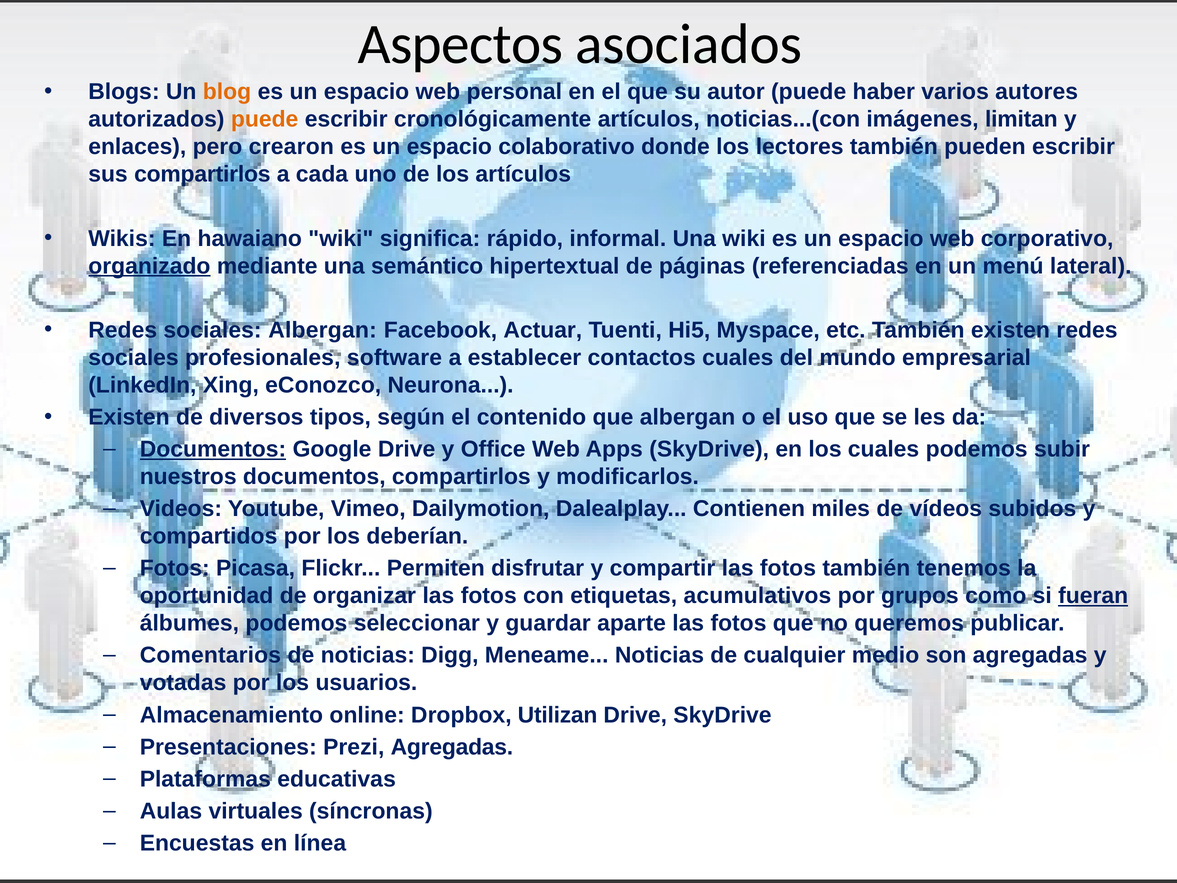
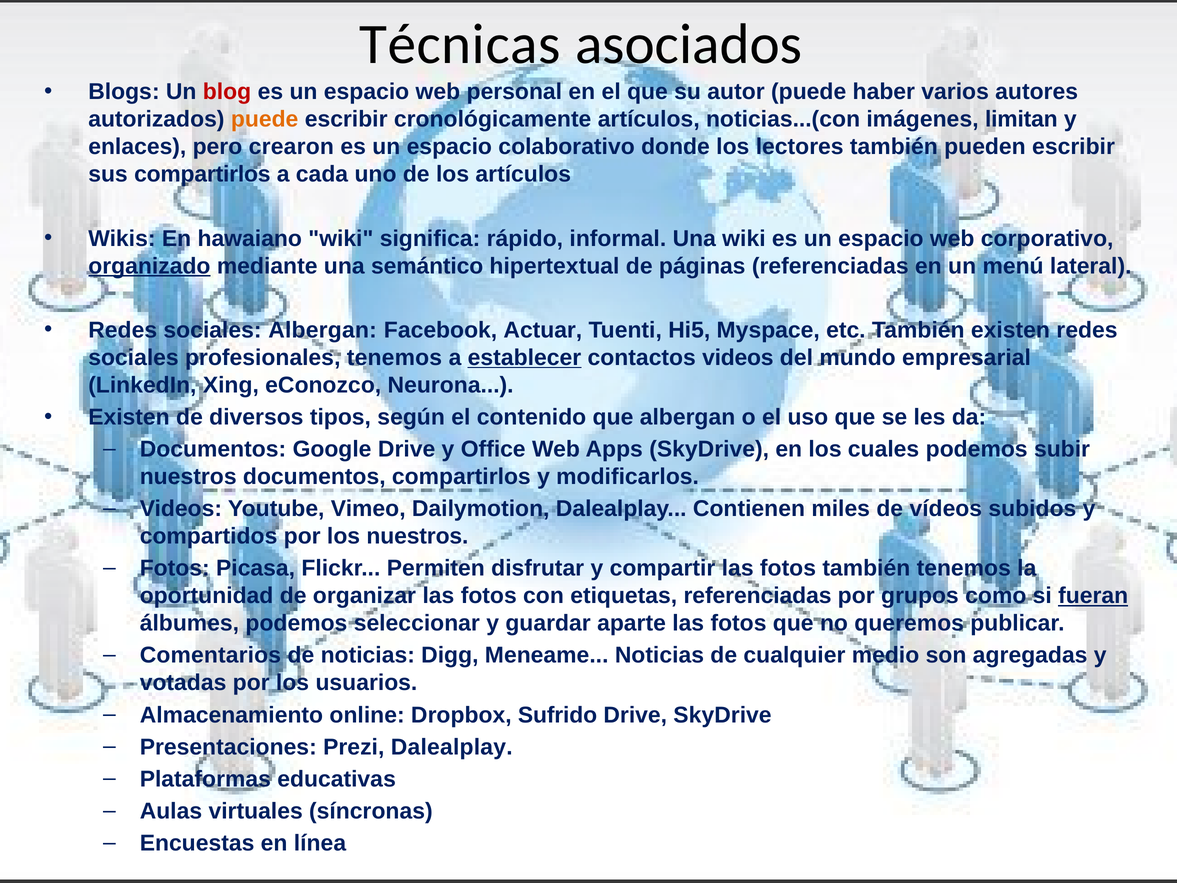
Aspectos: Aspectos -> Técnicas (460, 44)
blog colour: orange -> red (227, 92)
profesionales software: software -> tenemos (394, 358)
establecer underline: none -> present (524, 358)
contactos cuales: cuales -> videos (738, 358)
Documentos underline: present -> none (213, 449)
los deberían: deberían -> nuestros (417, 536)
etiquetas acumulativos: acumulativos -> referenciadas (758, 596)
Utilizan: Utilizan -> Sufrido (558, 715)
Prezi Agregadas: Agregadas -> Dalealplay (452, 747)
